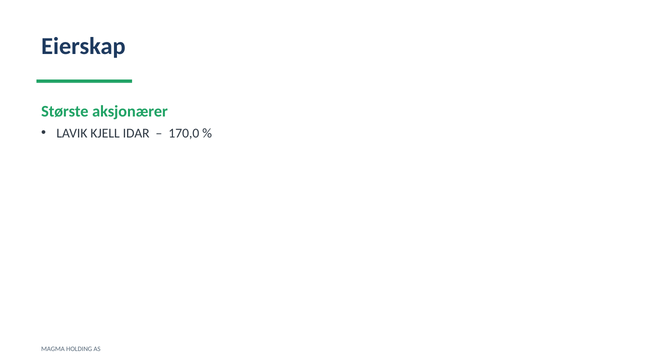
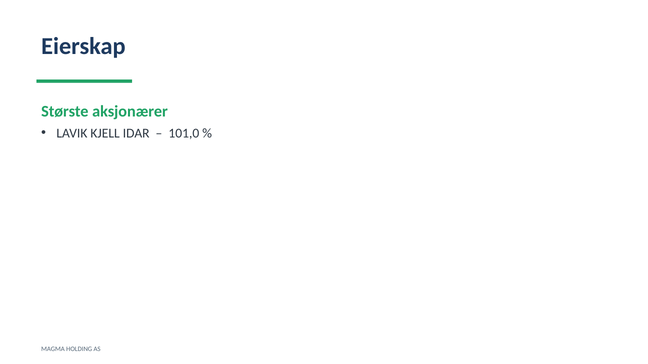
170,0: 170,0 -> 101,0 (184, 133)
